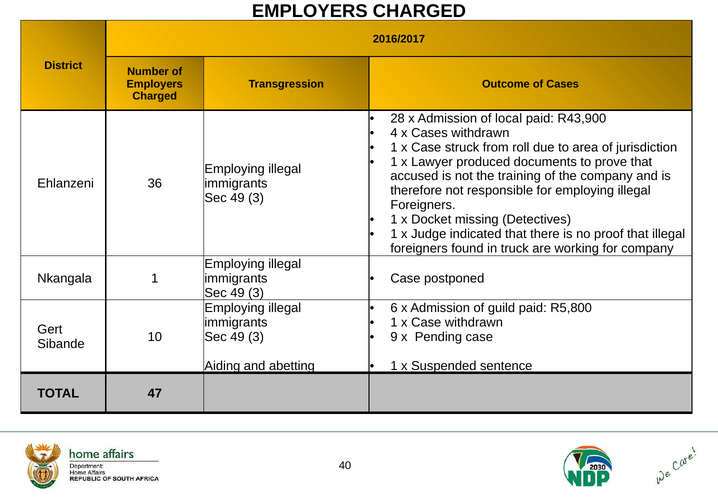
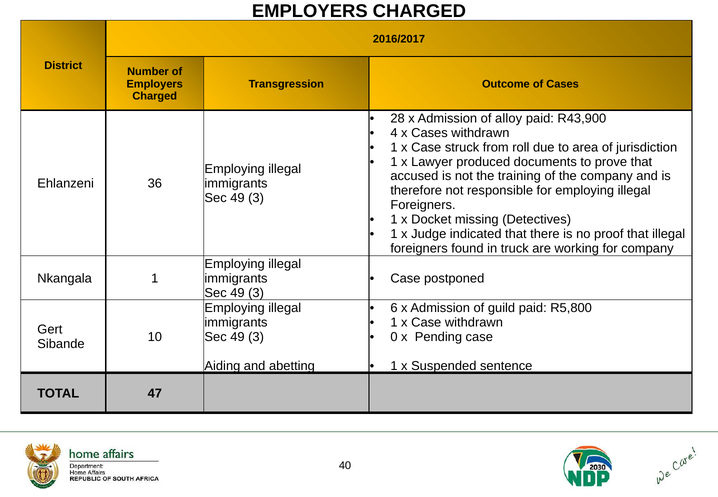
local: local -> alloy (509, 118)
9: 9 -> 0 (394, 337)
